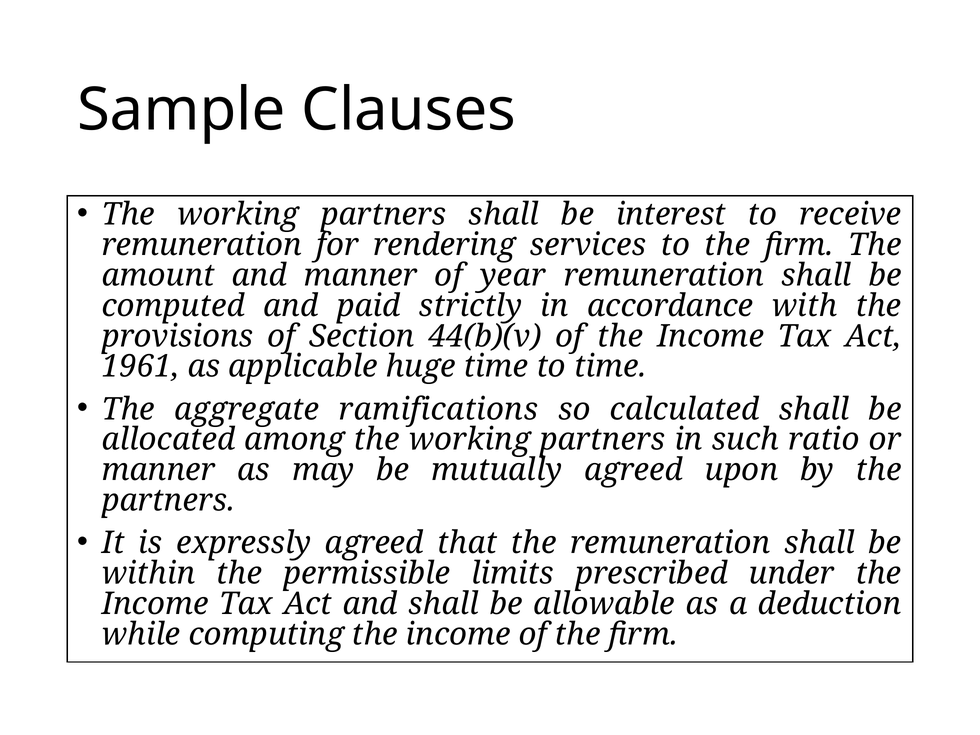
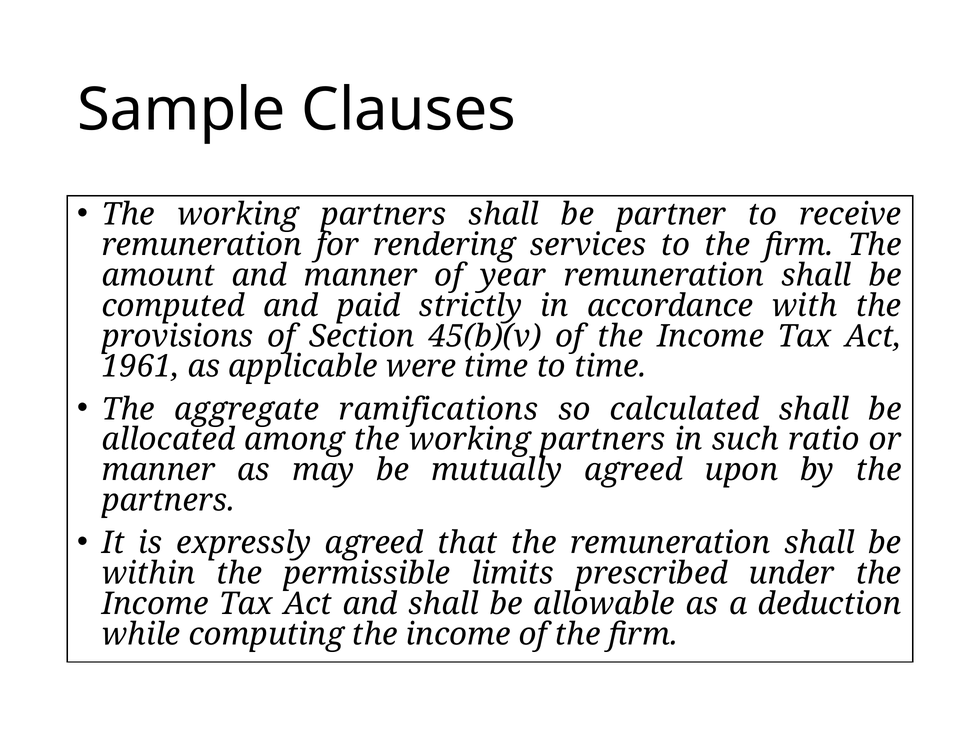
interest: interest -> partner (671, 215)
44(b)(v: 44(b)(v -> 45(b)(v (485, 336)
huge: huge -> were (421, 367)
